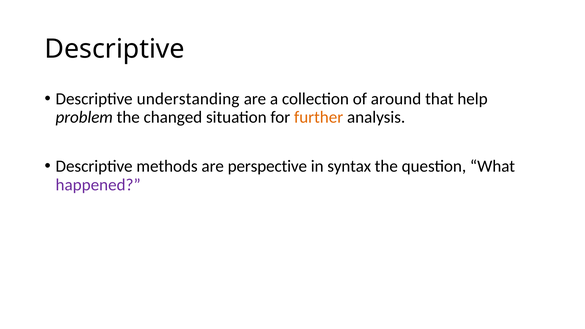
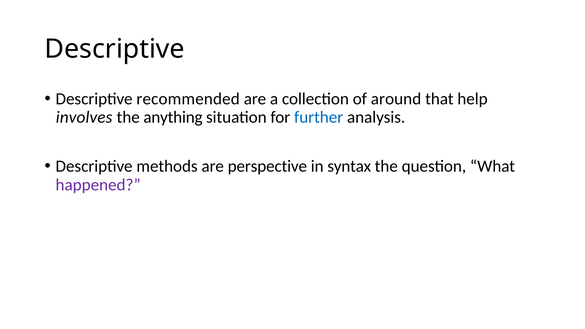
understanding: understanding -> recommended (188, 99)
problem: problem -> involves (84, 117)
changed: changed -> anything (173, 117)
further colour: orange -> blue (319, 117)
